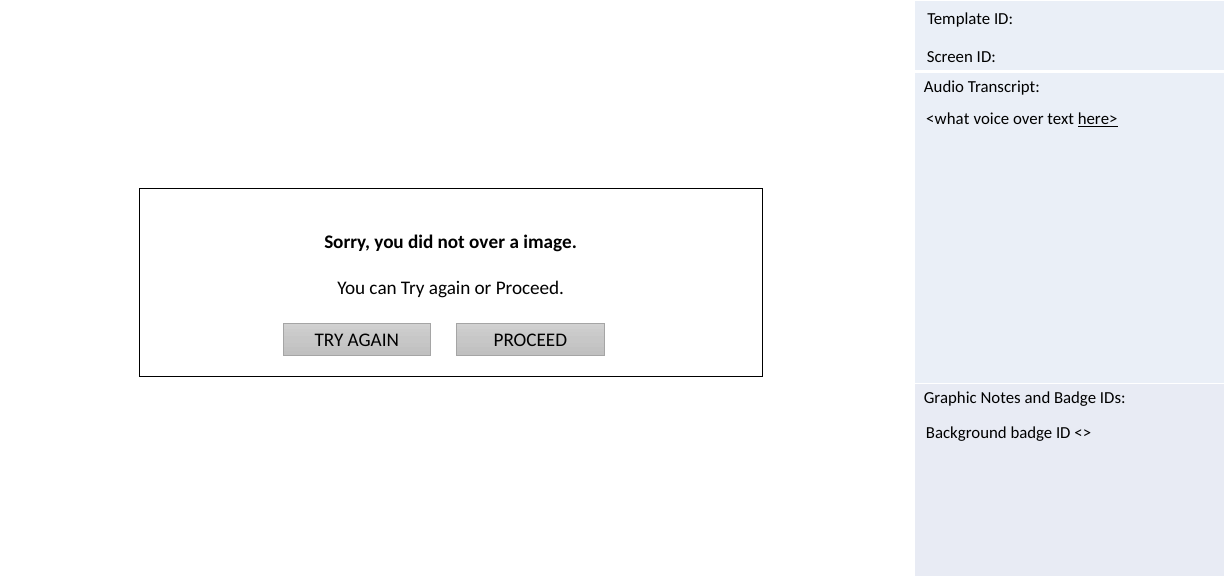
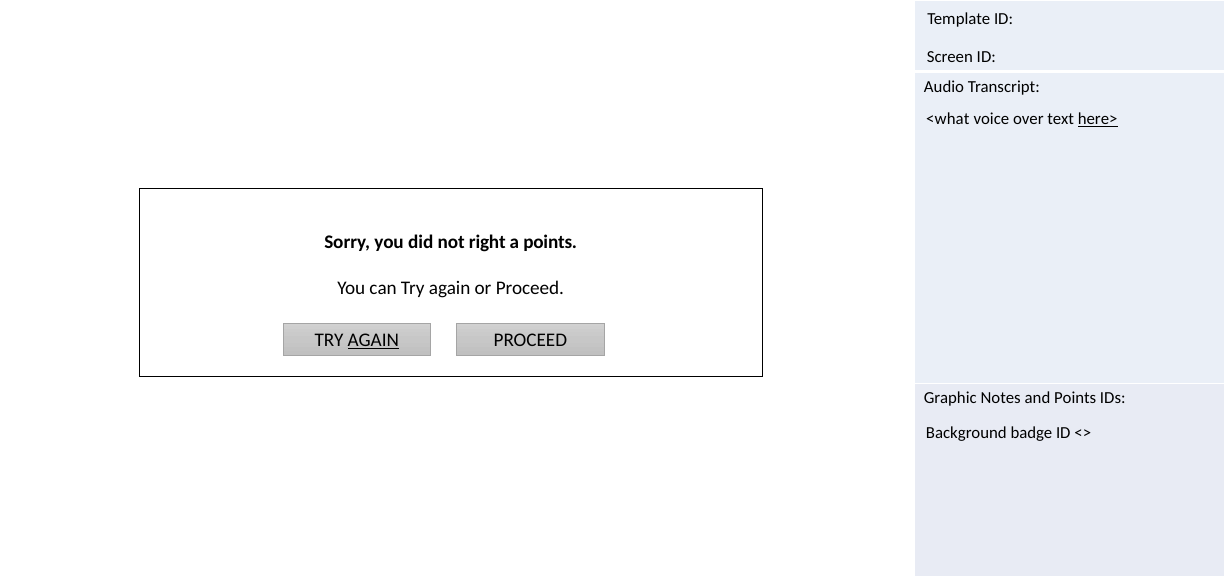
not over: over -> right (487, 242)
a image: image -> points (550, 242)
AGAIN underline: none -> present (373, 340)
Badge: Badge -> Points (1075, 398)
